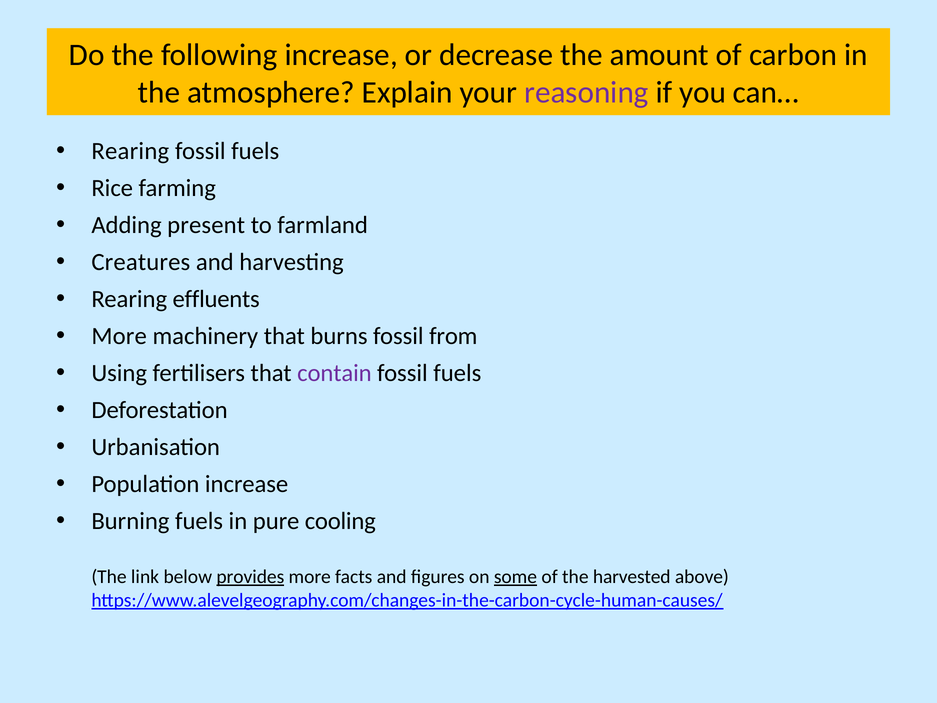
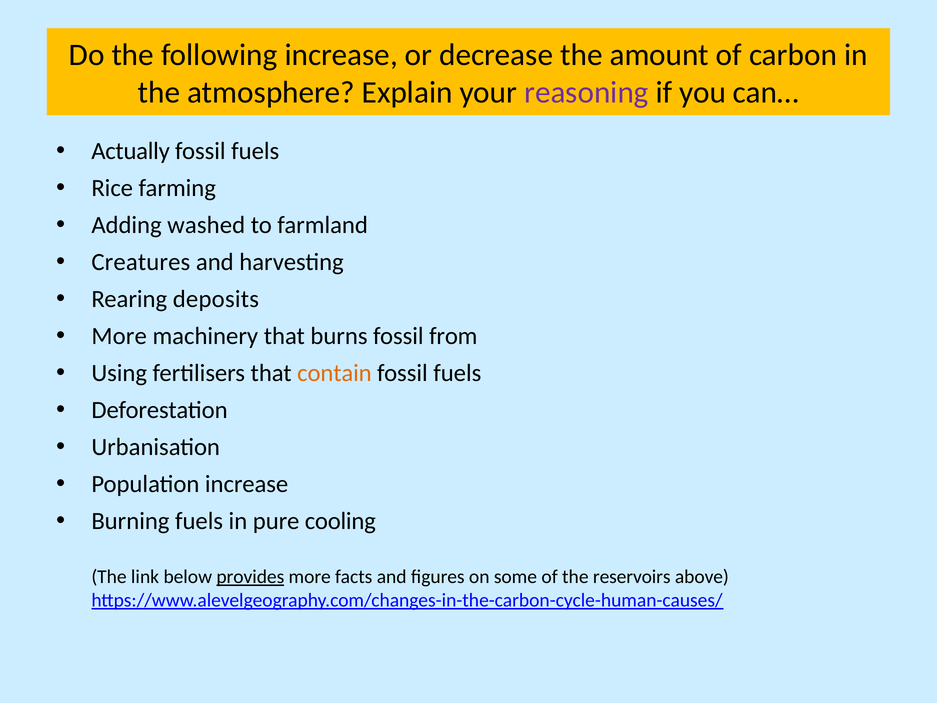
Rearing: Rearing -> Actually (131, 151)
present: present -> washed (206, 225)
effluents: effluents -> deposits (216, 299)
contain colour: purple -> orange (334, 373)
some underline: present -> none (515, 577)
harvested: harvested -> reservoirs (632, 577)
